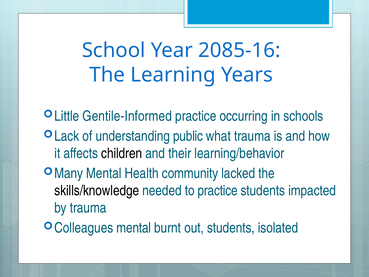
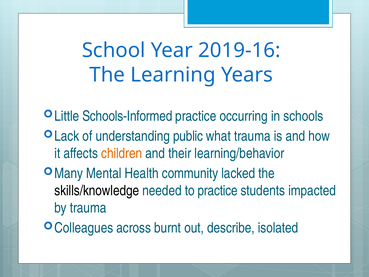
2085-16: 2085-16 -> 2019-16 (239, 50)
Gentile-Informed: Gentile-Informed -> Schools-Informed (127, 116)
children colour: black -> orange (122, 153)
mental: mental -> across (134, 228)
out students: students -> describe (231, 228)
